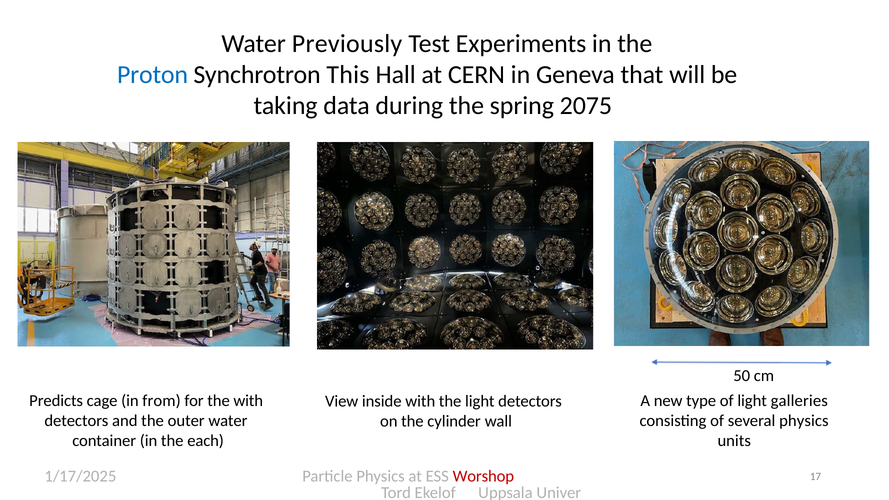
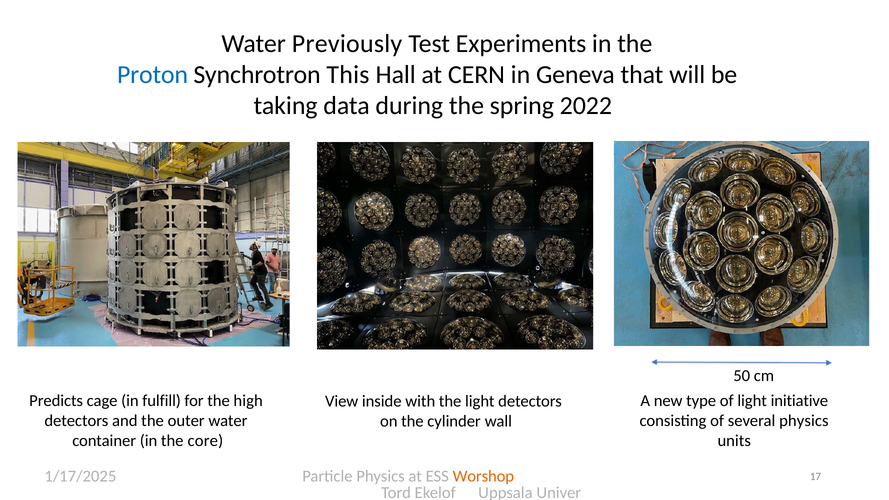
2075: 2075 -> 2022 (586, 106)
from: from -> fulfill (162, 401)
the with: with -> high (248, 401)
galleries: galleries -> initiative (799, 401)
each: each -> core (205, 441)
Worshop colour: red -> orange (483, 476)
